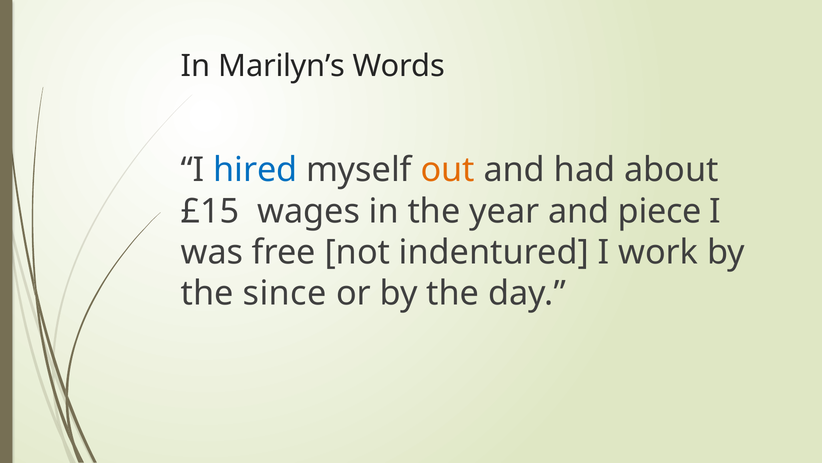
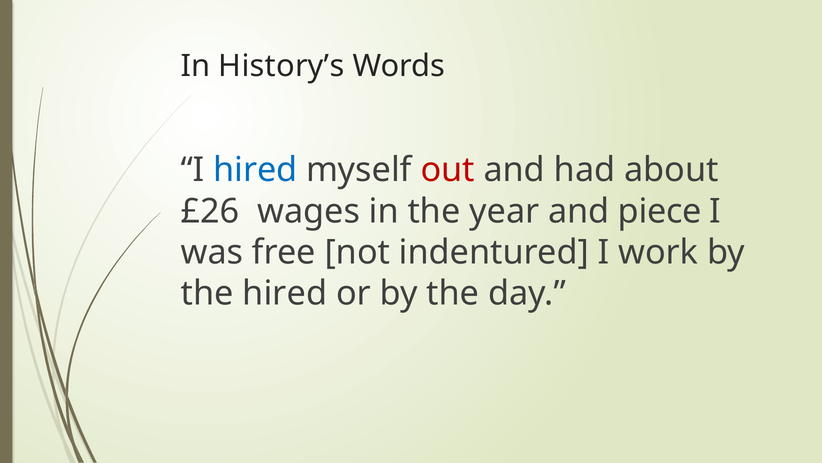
Marilyn’s: Marilyn’s -> History’s (281, 66)
out colour: orange -> red (448, 170)
£15: £15 -> £26 (210, 211)
the since: since -> hired (285, 293)
